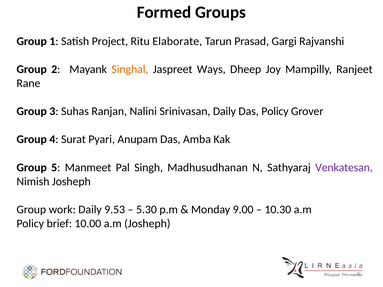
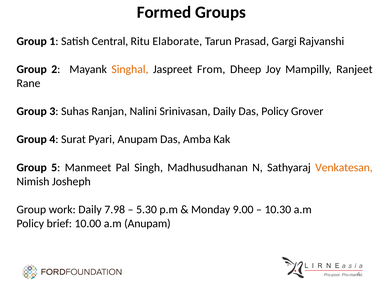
Project: Project -> Central (110, 41)
Ways: Ways -> From (211, 69)
Venkatesan colour: purple -> orange (344, 168)
9.53: 9.53 -> 7.98 (115, 210)
a.m Josheph: Josheph -> Anupam (147, 224)
